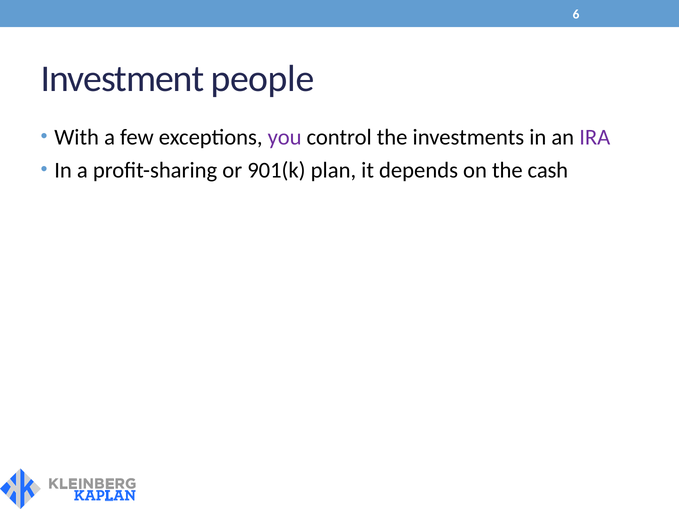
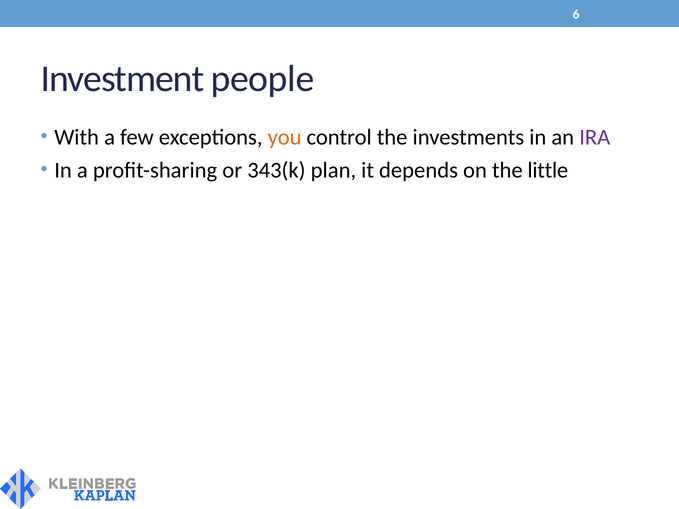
you colour: purple -> orange (285, 137)
901(k: 901(k -> 343(k (276, 170)
cash: cash -> little (548, 170)
